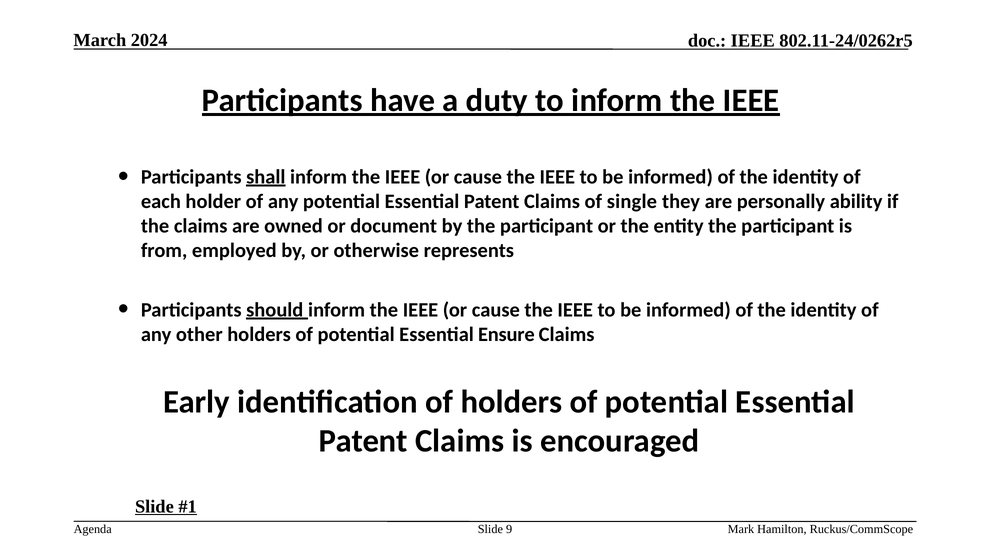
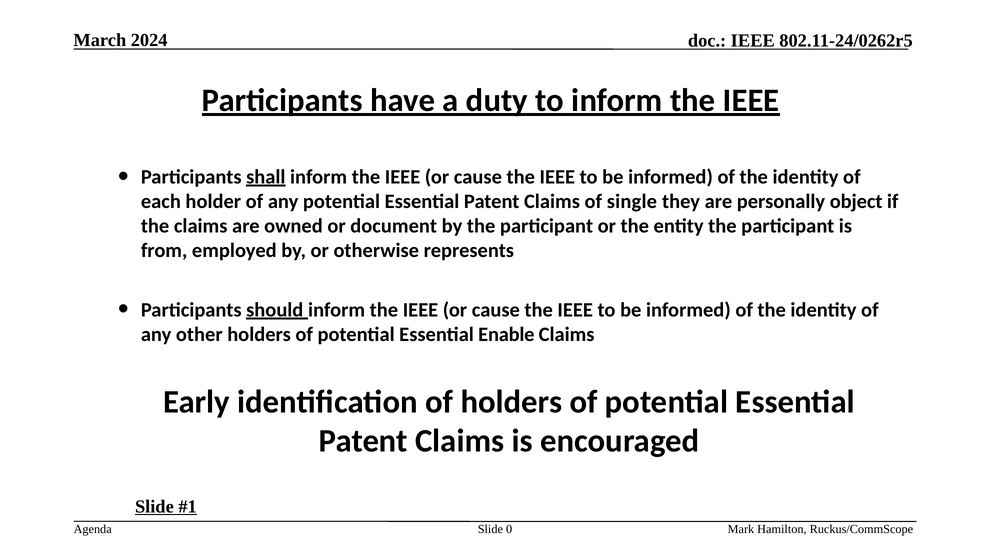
ability: ability -> object (856, 202)
Ensure: Ensure -> Enable (506, 335)
9: 9 -> 0 (509, 530)
